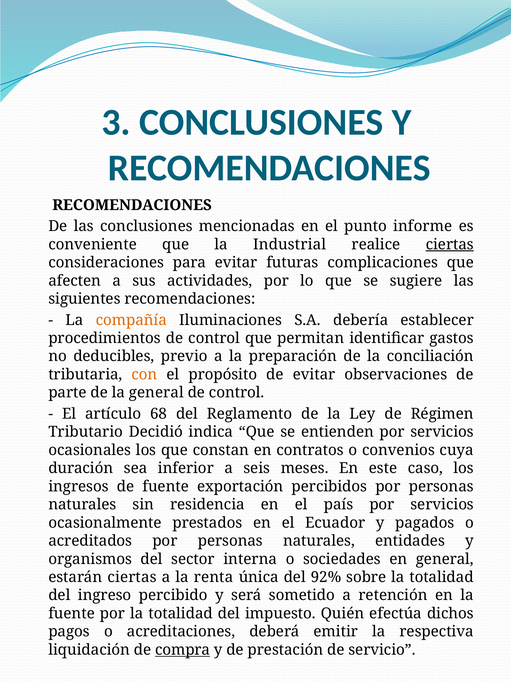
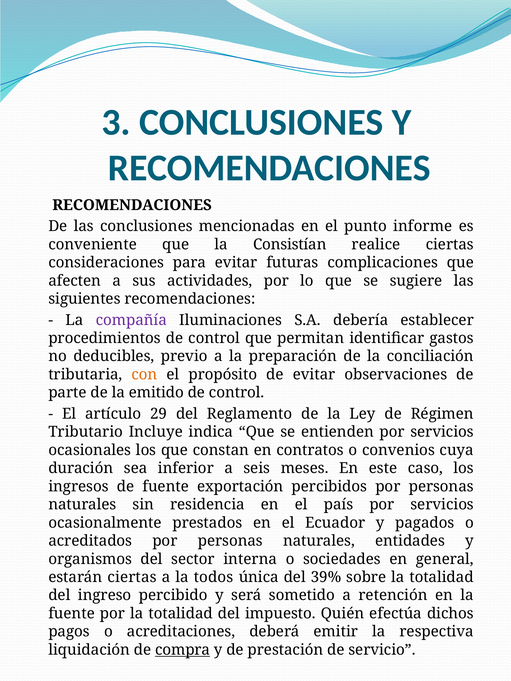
Industrial: Industrial -> Consistían (290, 245)
ciertas underline: present -> none (450, 245)
compañía colour: orange -> purple (131, 320)
la general: general -> emitido (156, 393)
68: 68 -> 29 (159, 414)
Decidió: Decidió -> Incluye (156, 432)
renta: renta -> todos (214, 577)
92%: 92% -> 39% (326, 577)
